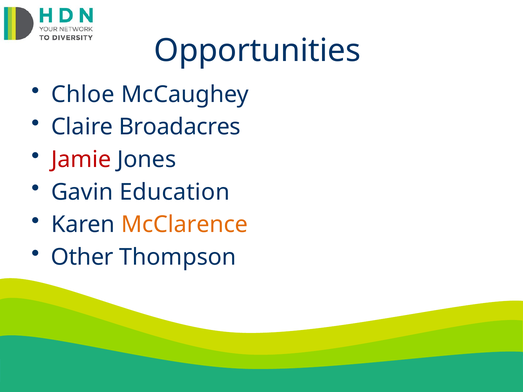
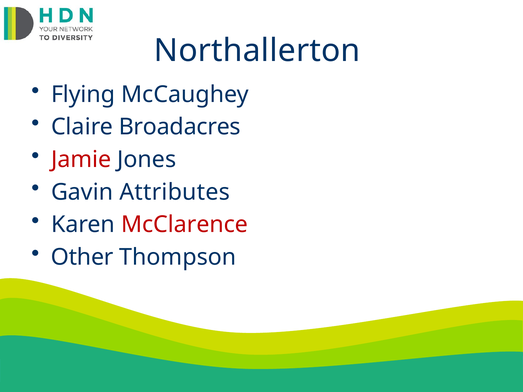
Opportunities: Opportunities -> Northallerton (257, 51)
Chloe: Chloe -> Flying (83, 94)
Education: Education -> Attributes (175, 192)
McClarence colour: orange -> red (185, 225)
